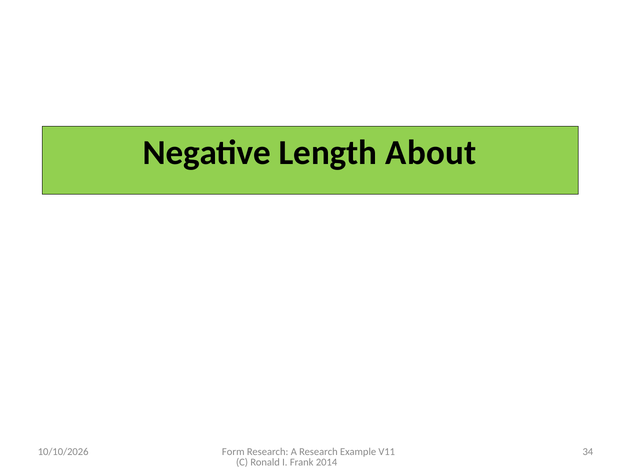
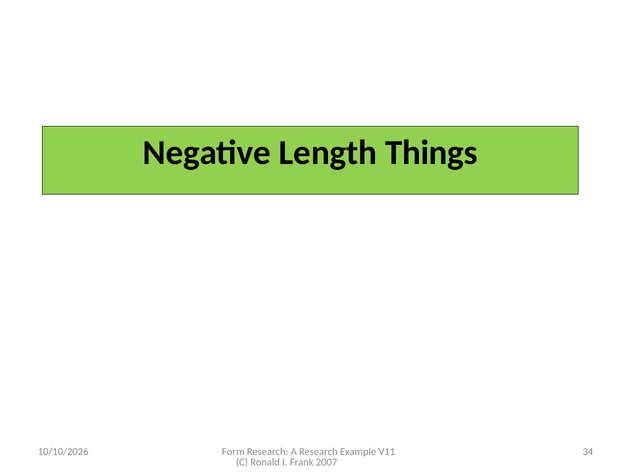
About: About -> Things (431, 153)
2014: 2014 -> 2007 (327, 462)
